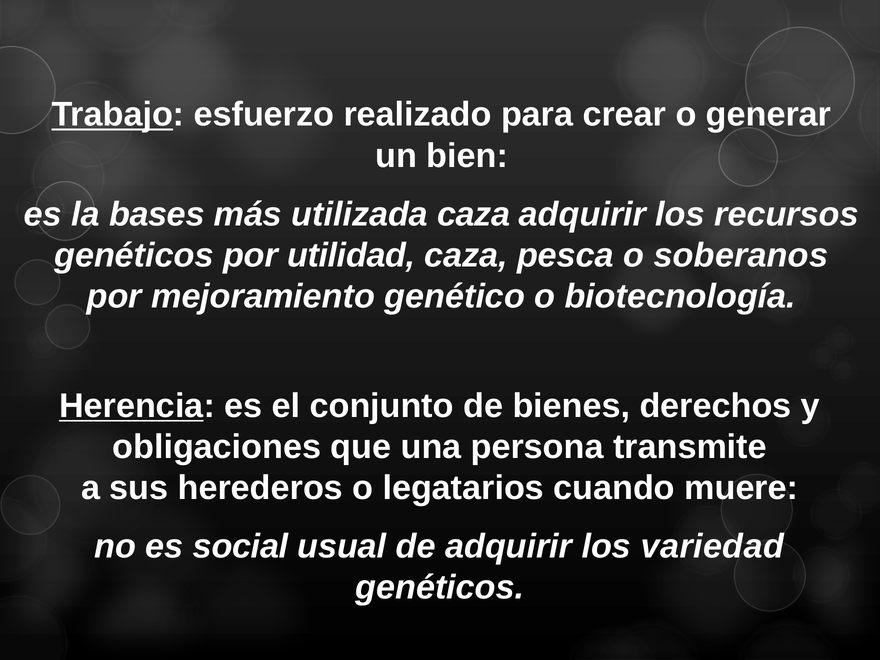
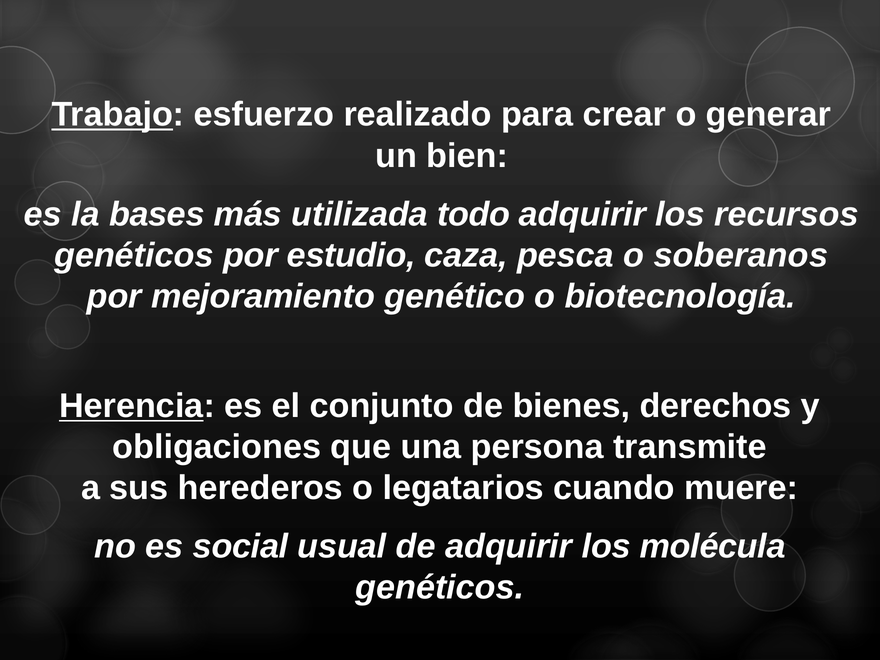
utilizada caza: caza -> todo (474, 214)
utilidad: utilidad -> estudio (351, 256)
variedad: variedad -> molécula (713, 547)
